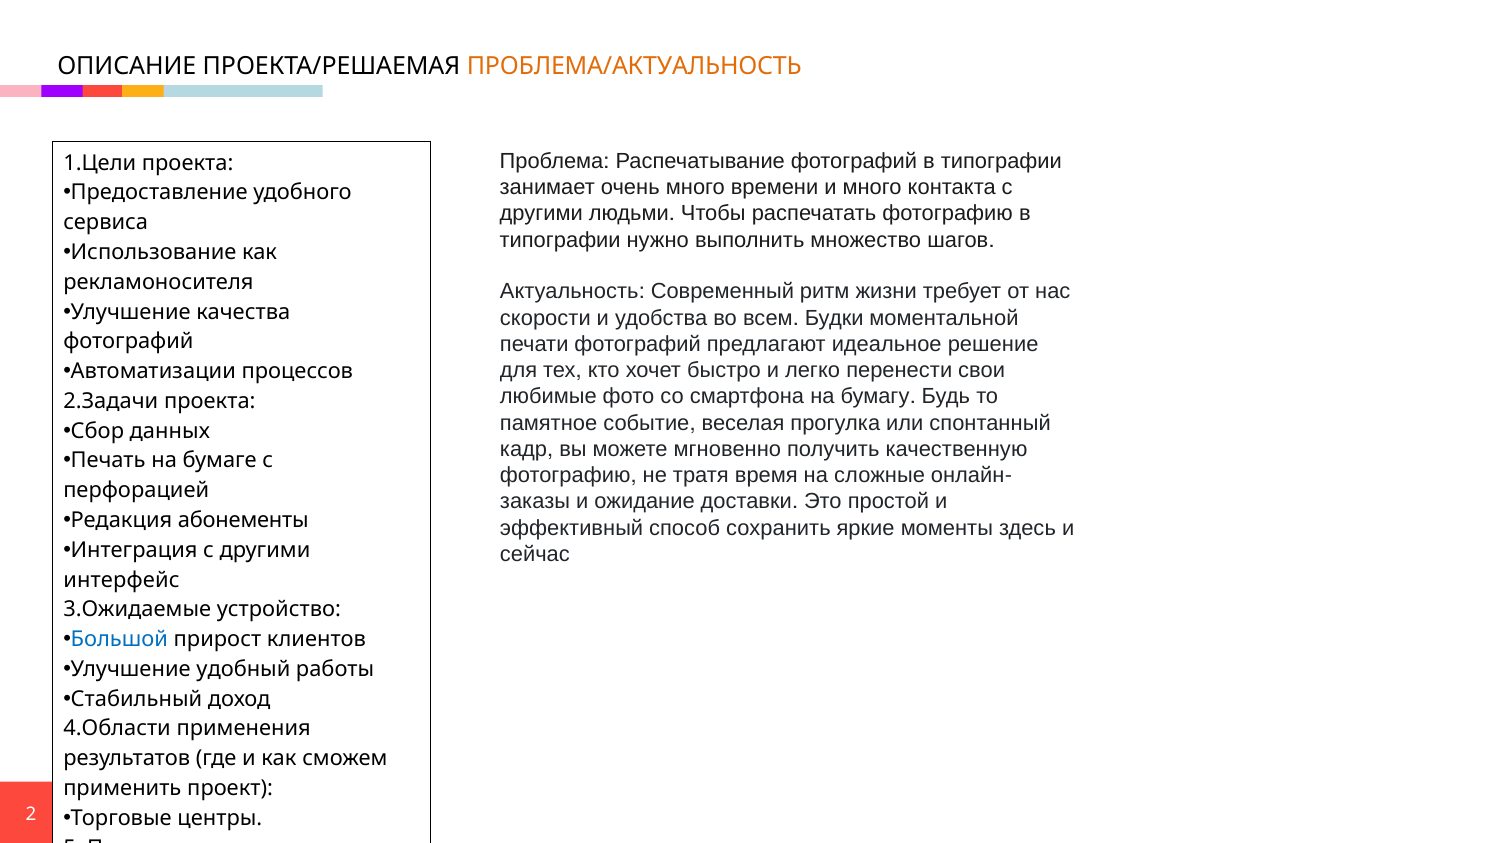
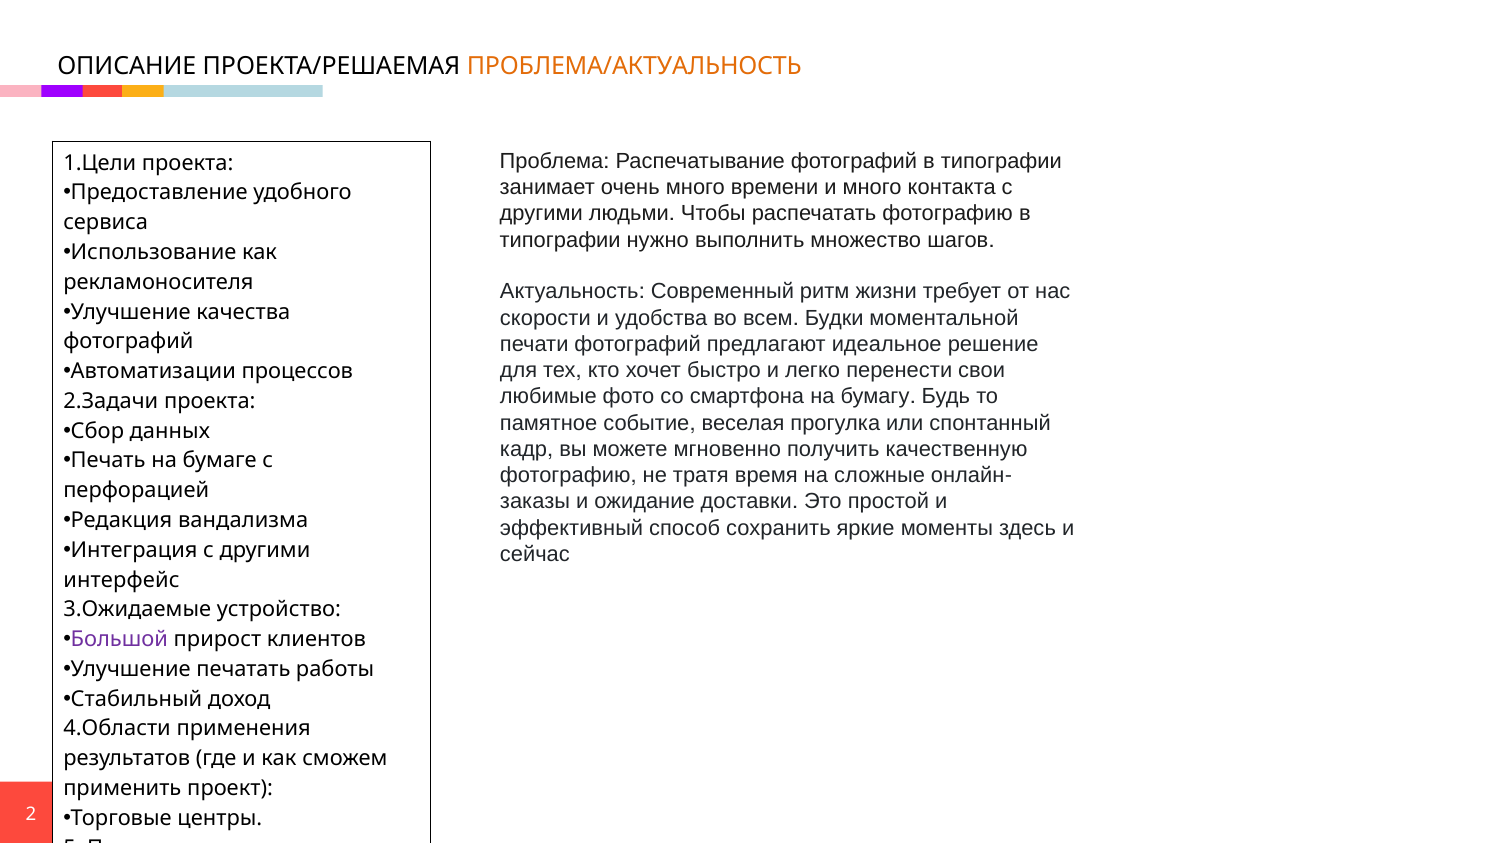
абонементы: абонементы -> вандализма (243, 520)
Большой colour: blue -> purple (119, 640)
удобный: удобный -> печатать (243, 669)
